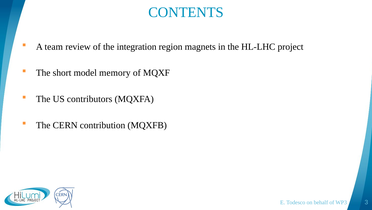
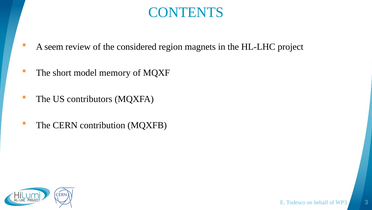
team: team -> seem (54, 47)
integration: integration -> considered (137, 47)
